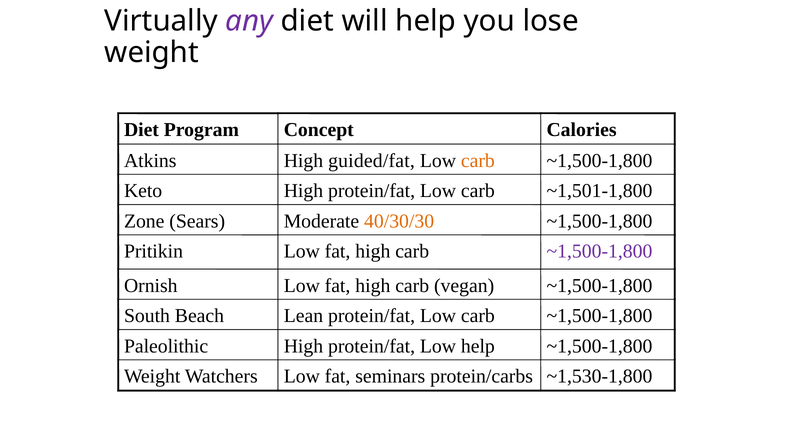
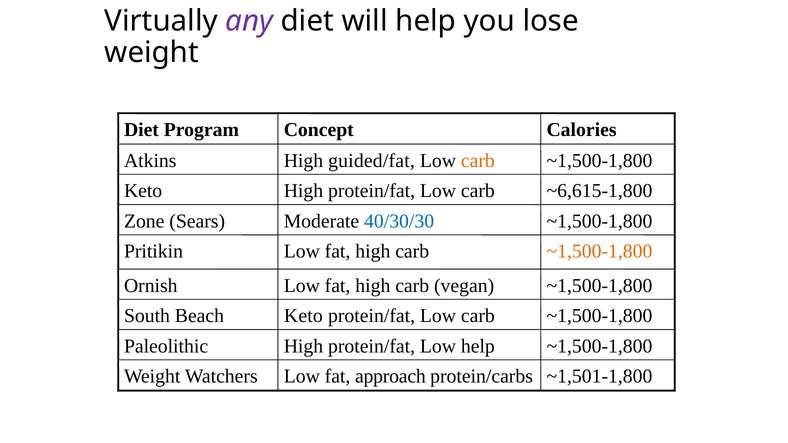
~1,501-1,800: ~1,501-1,800 -> ~6,615-1,800 (599, 191)
40/30/30 colour: orange -> blue (399, 221)
~1,500-1,800 colour: purple -> orange (599, 251)
Beach Lean: Lean -> Keto (303, 316)
seminars: seminars -> approach (390, 377)
~1,530-1,800: ~1,530-1,800 -> ~1,501-1,800 (599, 377)
